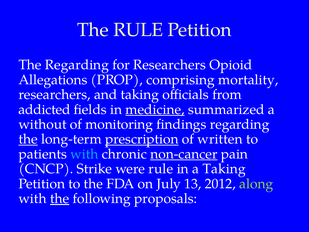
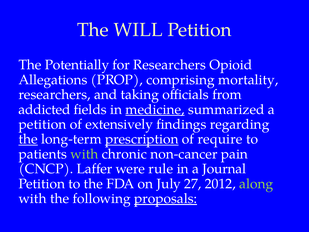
The RULE: RULE -> WILL (138, 30)
The Regarding: Regarding -> Potentially (77, 65)
without: without -> petition (42, 124)
monitoring: monitoring -> extensively (119, 124)
written: written -> require (220, 139)
with colour: light blue -> light green (84, 154)
non-cancer underline: present -> none (184, 154)
Strike: Strike -> Laffer (94, 169)
a Taking: Taking -> Journal (224, 169)
13: 13 -> 27 (193, 184)
the underline: present -> none (60, 198)
proposals underline: none -> present (166, 198)
